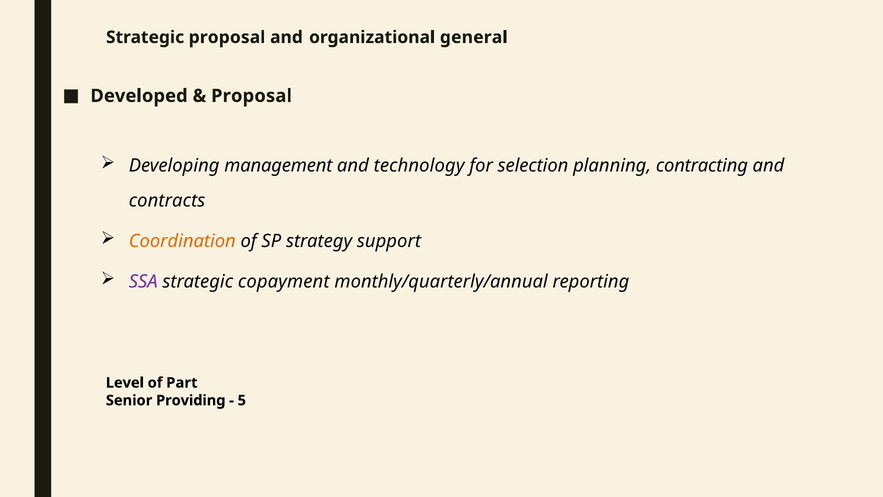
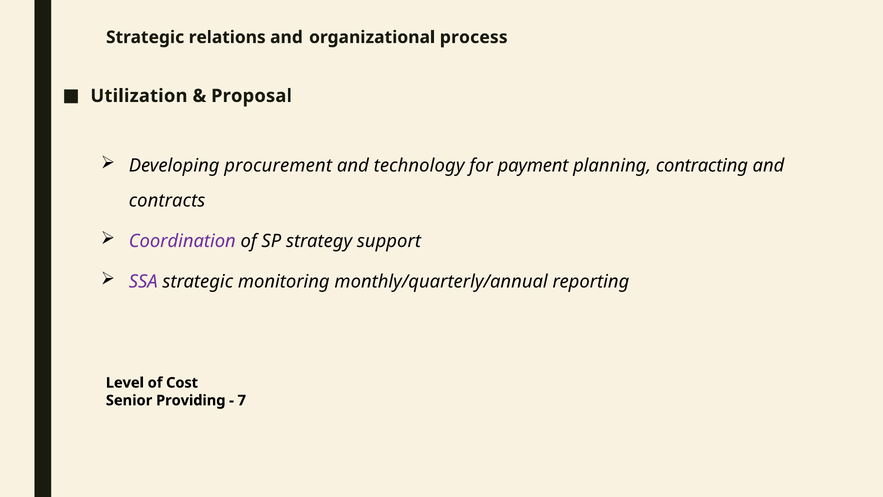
Strategic proposal: proposal -> relations (227, 37)
general: general -> process (474, 37)
Developed: Developed -> Utilization (139, 96)
management: management -> procurement (278, 165)
selection: selection -> payment (533, 165)
Coordination colour: orange -> purple (182, 241)
copayment: copayment -> monitoring (284, 282)
Part: Part -> Cost (182, 383)
5: 5 -> 7 (242, 400)
